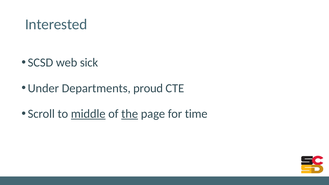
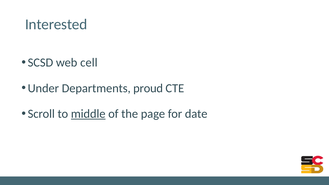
sick: sick -> cell (89, 63)
the underline: present -> none (130, 114)
time: time -> date (196, 114)
